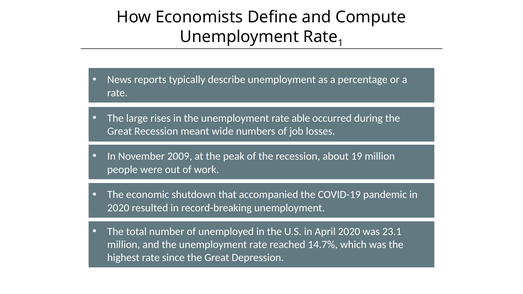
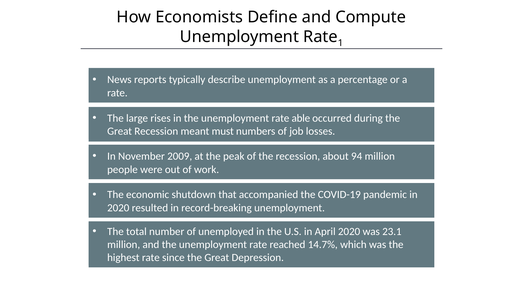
wide: wide -> must (223, 131)
19: 19 -> 94 (357, 156)
